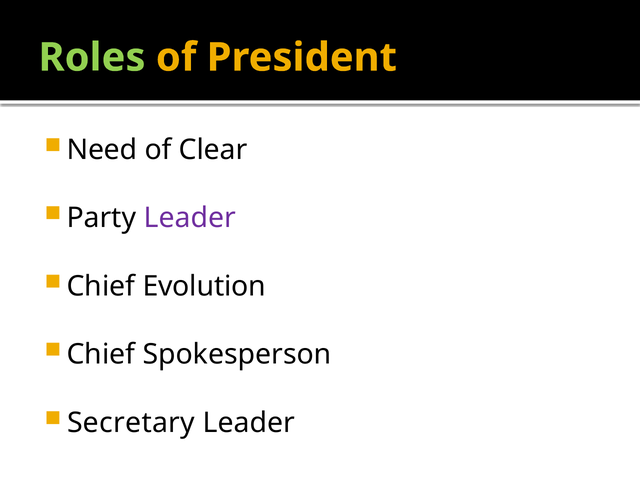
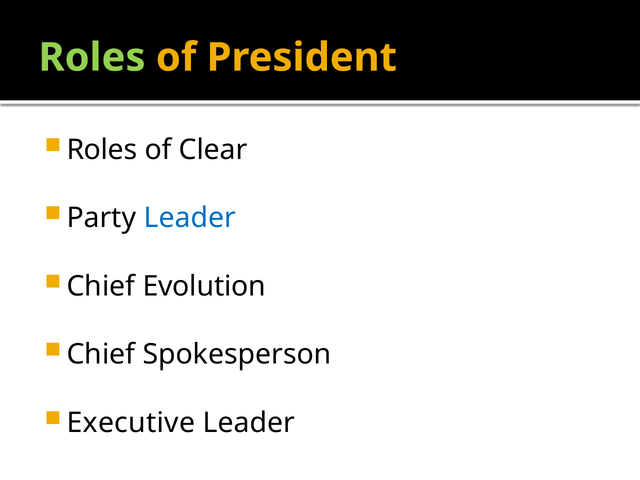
Need: Need -> Roles (102, 150)
Leader colour: purple -> blue (190, 218)
Secretary: Secretary -> Executive (131, 423)
